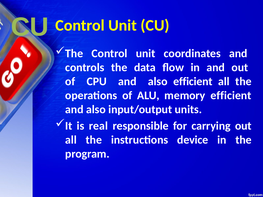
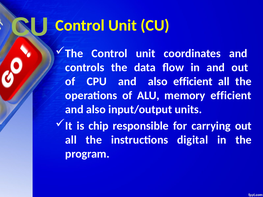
real: real -> chip (99, 126)
device: device -> digital (193, 140)
